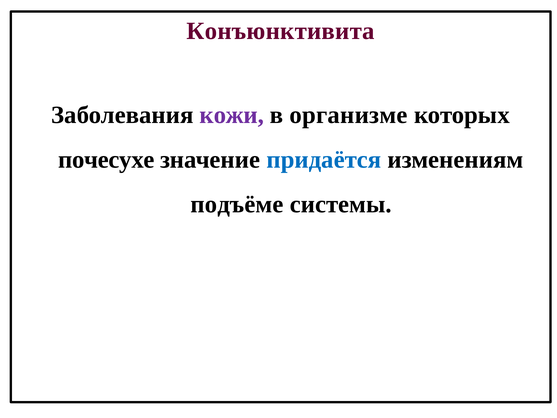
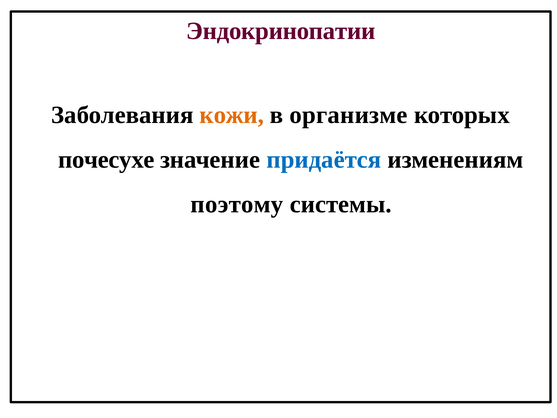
Конъюнктивита: Конъюнктивита -> Эндокринопатии (281, 31)
кожи colour: purple -> orange (232, 115)
подъёме: подъёме -> поэтому (237, 204)
